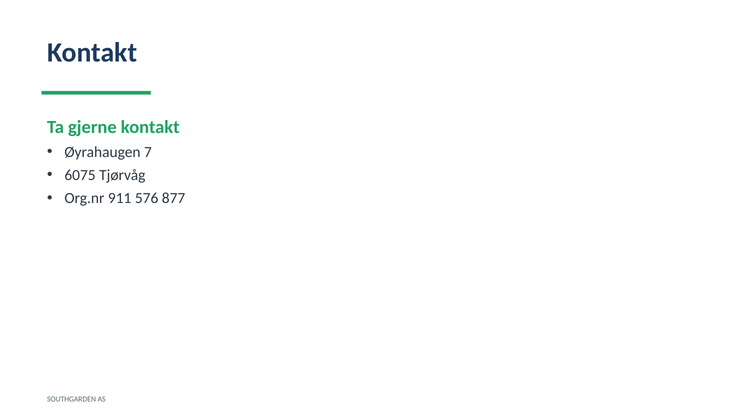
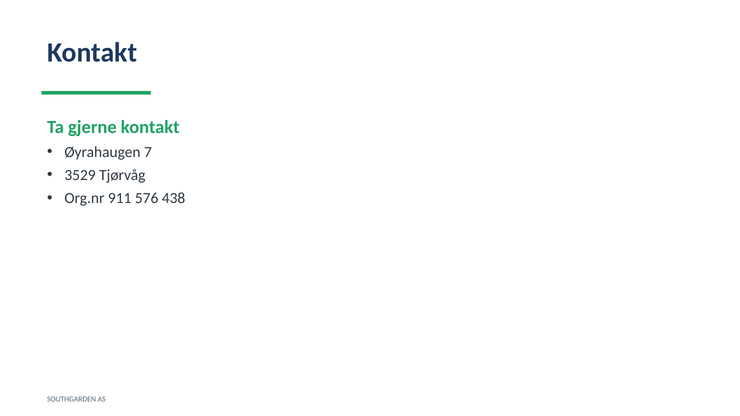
6075: 6075 -> 3529 (80, 175)
877: 877 -> 438 (174, 198)
